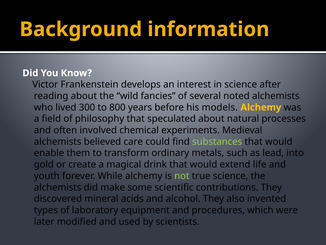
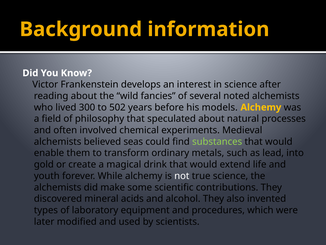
800: 800 -> 502 (117, 107)
care: care -> seas (133, 141)
not colour: light green -> white (182, 176)
